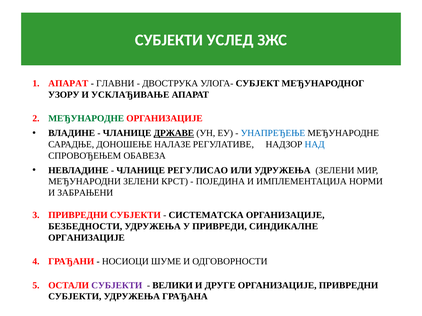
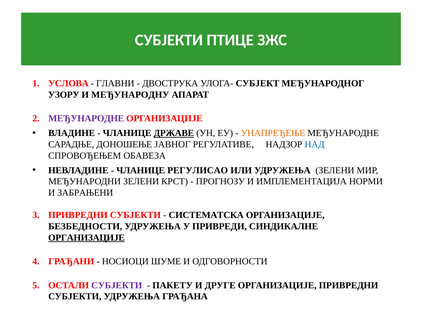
УСЛЕД: УСЛЕД -> ПТИЦЕ (230, 40)
АПАРАТ: АПАРАТ -> УСЛОВА (68, 84)
УСКЛАЂИВАЊЕ: УСКЛАЂИВАЊЕ -> МЕЂУНАРОДНУ (130, 95)
МЕЂУНАРОДНЕ colour: green -> purple (86, 119)
УНАПРЕЂЕЊЕ colour: blue -> orange (273, 133)
НАЛАЗЕ: НАЛАЗЕ -> ЈАВНОГ (172, 145)
ПОЈЕДИНА: ПОЈЕДИНА -> ПРОГНОЗУ (220, 182)
ОРГАНИЗАЦИЈЕ underline: none -> present (86, 238)
ВЕЛИКИ: ВЕЛИКИ -> ПАКЕТУ (173, 286)
